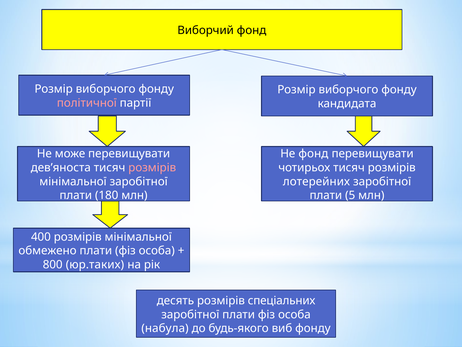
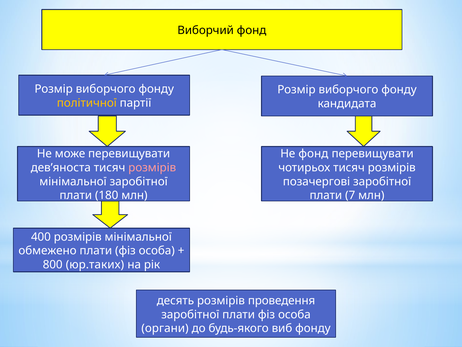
політичної colour: pink -> yellow (87, 103)
лотерейних: лотерейних -> позачергові (316, 181)
5: 5 -> 7 (350, 195)
спеціальних: спеціальних -> проведення (282, 300)
набула: набула -> органи (165, 328)
